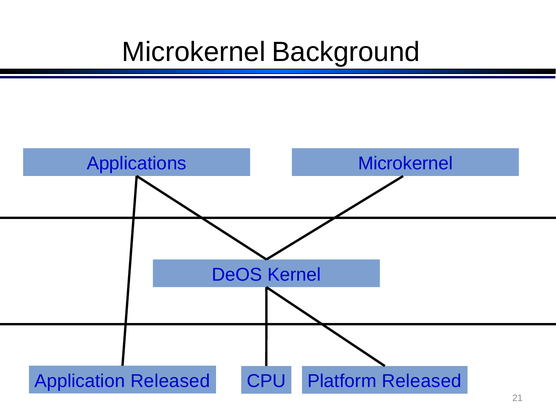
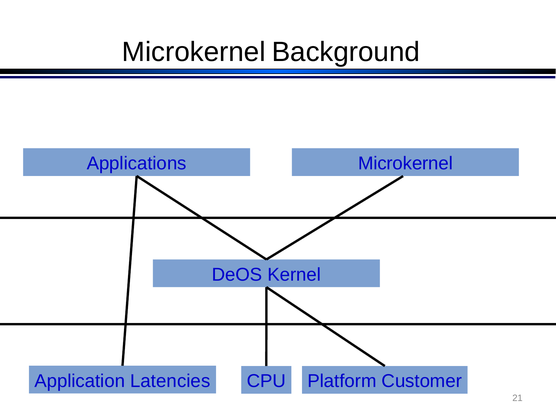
Application Released: Released -> Latencies (170, 381)
Platform Released: Released -> Customer (422, 381)
